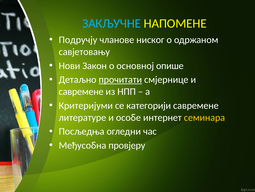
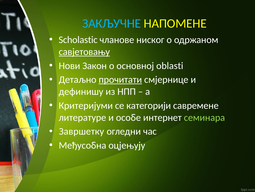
Подручју: Подручју -> Scholastic (78, 40)
савјетовању underline: none -> present (84, 52)
опише: опише -> oblasti (170, 65)
савремене: савремене -> дефинишу (81, 91)
семинара colour: yellow -> light green (204, 117)
Посљедња: Посљедња -> Завршетку (81, 131)
провјеру: провјеру -> оцјењују (127, 145)
